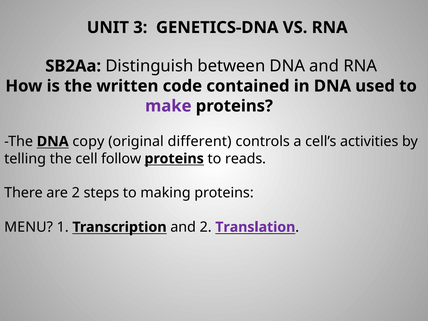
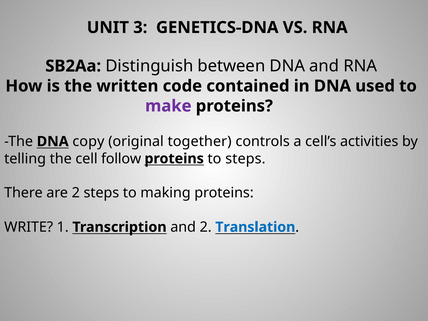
different: different -> together (200, 142)
to reads: reads -> steps (245, 159)
MENU: MENU -> WRITE (29, 227)
Translation colour: purple -> blue (255, 227)
